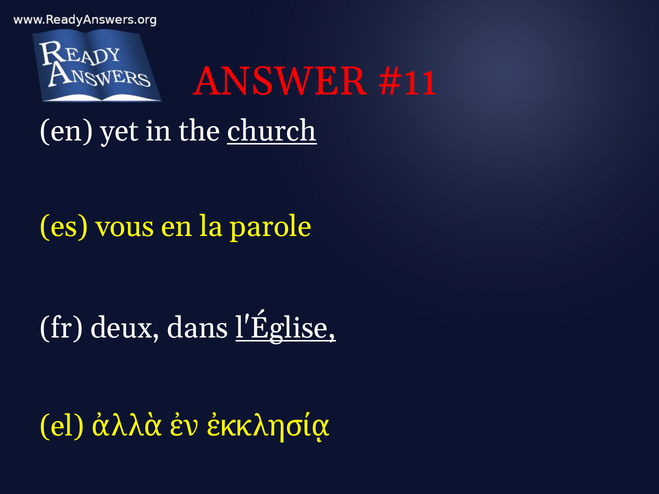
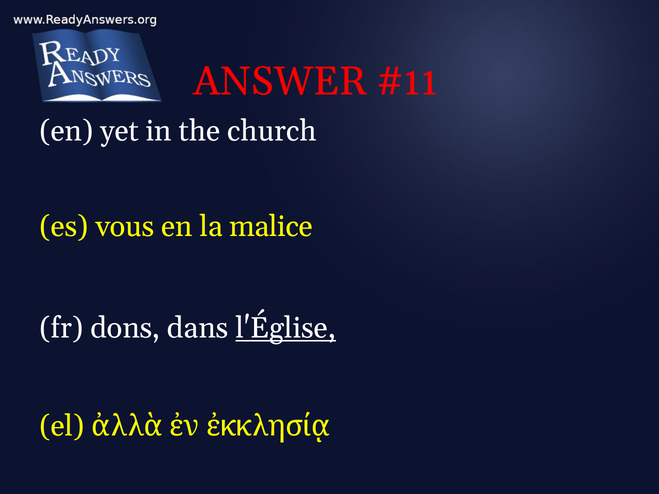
church underline: present -> none (272, 131)
parole: parole -> malice (271, 227)
deux: deux -> dons (125, 328)
